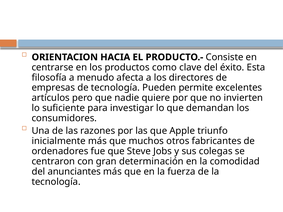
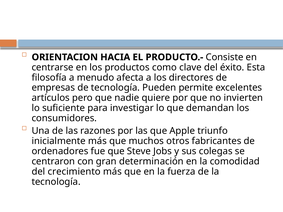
anunciantes: anunciantes -> crecimiento (74, 172)
